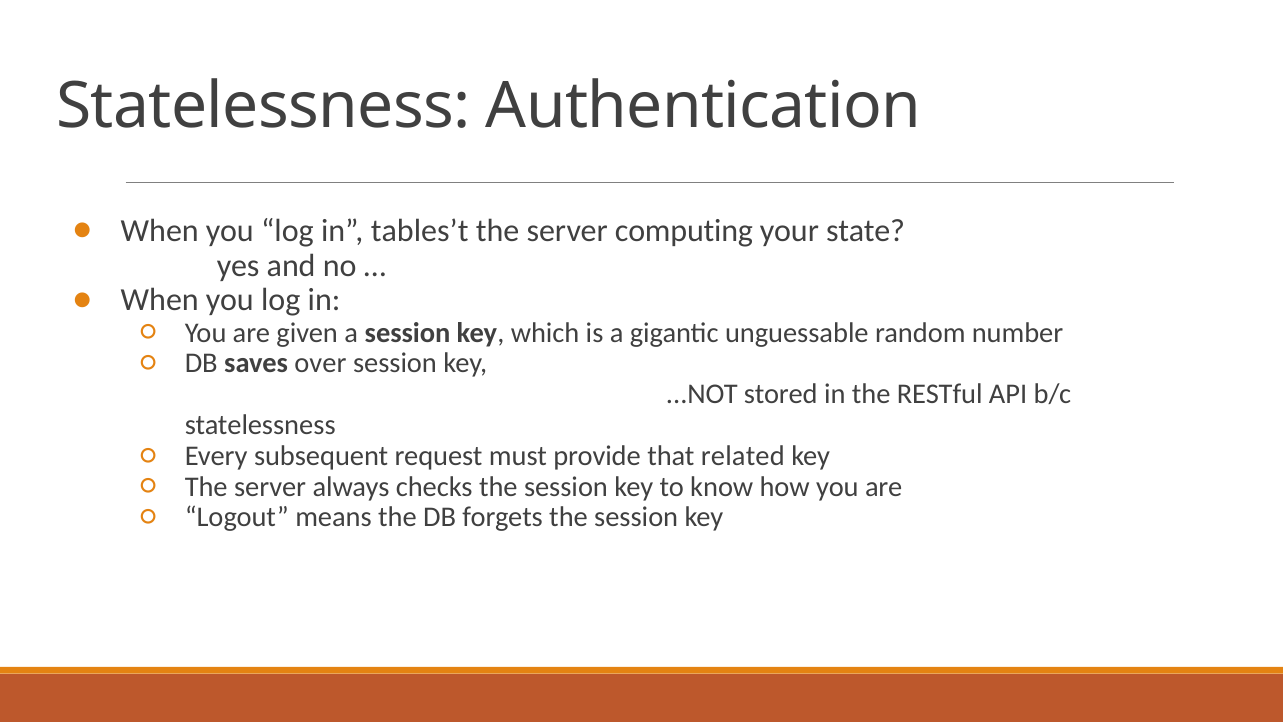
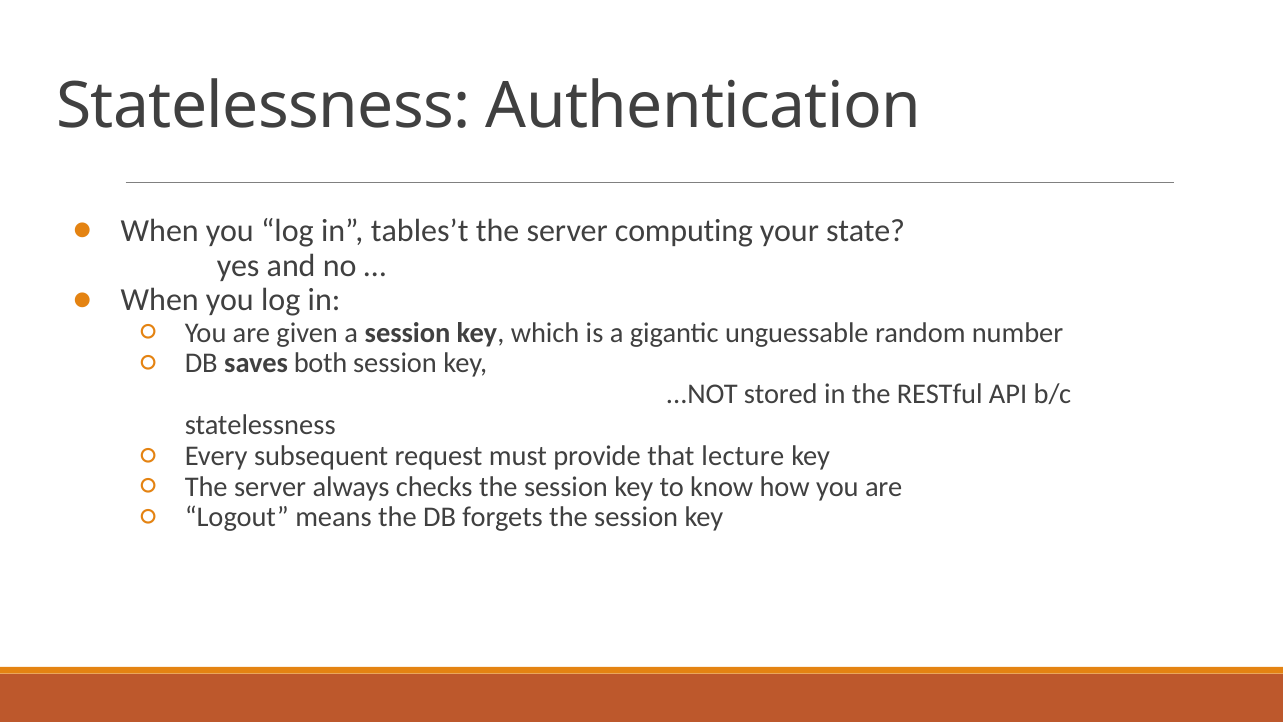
over: over -> both (321, 363)
related: related -> lecture (743, 456)
